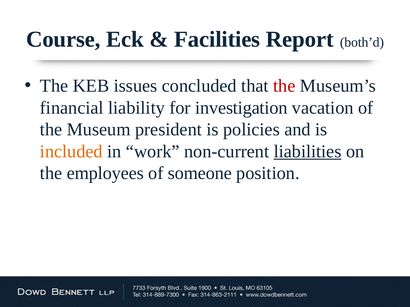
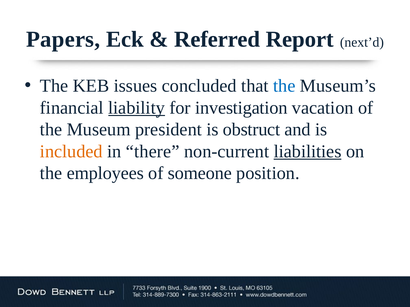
Course: Course -> Papers (63, 40)
Facilities: Facilities -> Referred (217, 40)
both’d: both’d -> next’d (362, 43)
the colour: red -> blue (284, 86)
liability underline: none -> present (137, 108)
policies: policies -> obstruct (252, 130)
work: work -> there (153, 152)
